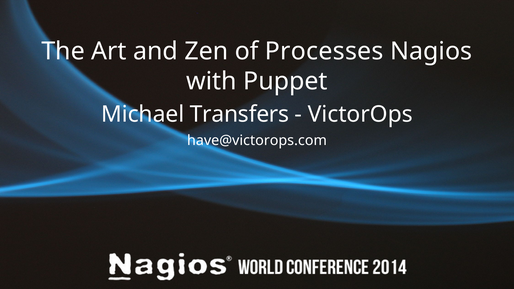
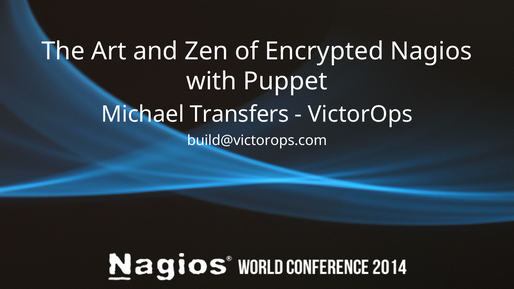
Processes: Processes -> Encrypted (324, 51)
have@victorops.com: have@victorops.com -> build@victorops.com (257, 141)
